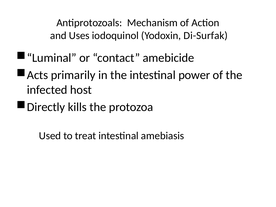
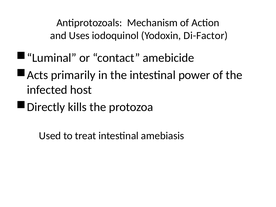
Di-Surfak: Di-Surfak -> Di-Factor (206, 36)
